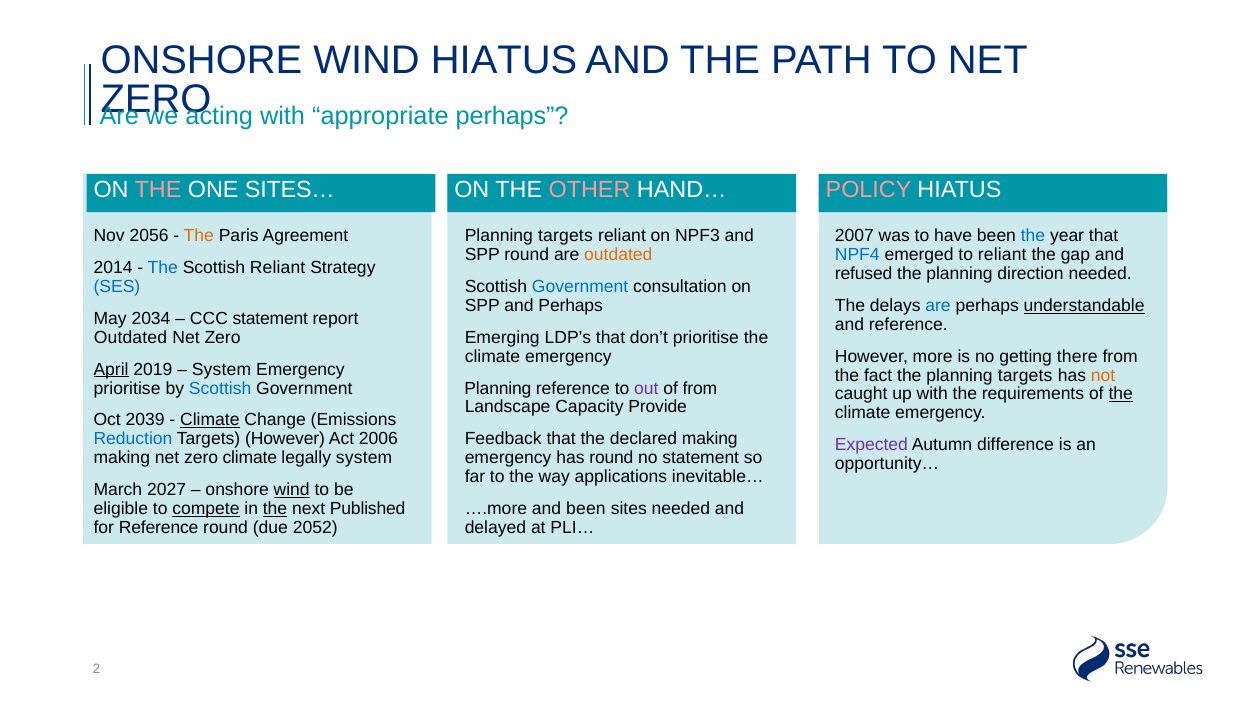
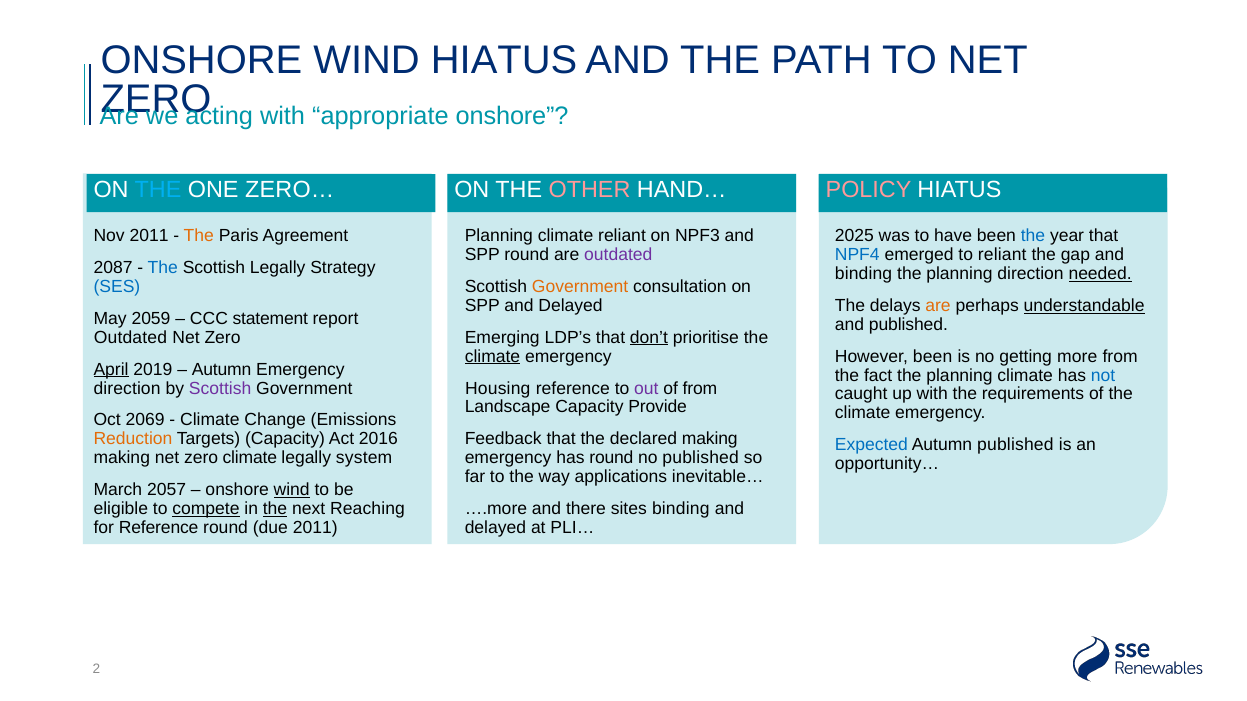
appropriate perhaps: perhaps -> onshore (512, 116)
THE colour: pink -> light blue (158, 190)
SITES…: SITES… -> ZERO… (290, 190)
Nov 2056: 2056 -> 2011 (149, 236)
targets: targets -> climate (566, 236)
2007: 2007 -> 2025 (854, 236)
outdated colour: orange -> purple (618, 255)
2014: 2014 -> 2087 (113, 268)
Scottish Reliant: Reliant -> Legally (278, 268)
refused: refused -> binding (864, 274)
needed underline: none -> present (1100, 274)
Government colour: blue -> orange (580, 287)
SPP and Perhaps: Perhaps -> Delayed (571, 306)
are colour: blue -> orange (938, 306)
2034: 2034 -> 2059 (151, 319)
and reference: reference -> published (908, 325)
don’t underline: none -> present (649, 338)
climate underline: none -> present (493, 357)
However more: more -> been (933, 357)
there: there -> more (1077, 357)
System: System -> Autumn (222, 370)
the planning targets: targets -> climate (1025, 375)
not colour: orange -> blue (1103, 375)
prioritise: prioritise -> direction (127, 388)
Scottish colour: blue -> purple (220, 388)
Planning: Planning -> Housing (498, 388)
the underline: present -> none (1121, 394)
2039: 2039 -> 2069 (145, 420)
Climate underline: present -> none (210, 420)
Reduction colour: blue -> orange (133, 439)
Targets However: However -> Capacity (285, 439)
2006: 2006 -> 2016 (378, 439)
Expected colour: purple -> blue (871, 445)
Autumn difference: difference -> published (1015, 445)
no statement: statement -> published (701, 458)
2027: 2027 -> 2057 (167, 490)
Published: Published -> Reaching (368, 509)
and been: been -> there (586, 509)
sites needed: needed -> binding (681, 509)
due 2052: 2052 -> 2011 (315, 528)
